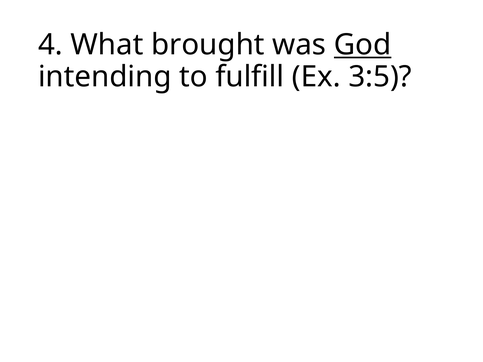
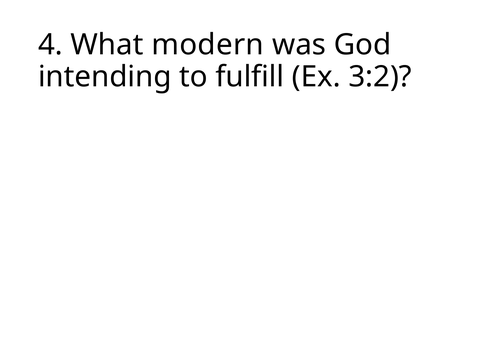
brought: brought -> modern (208, 45)
God underline: present -> none (363, 45)
3:5: 3:5 -> 3:2 (380, 77)
